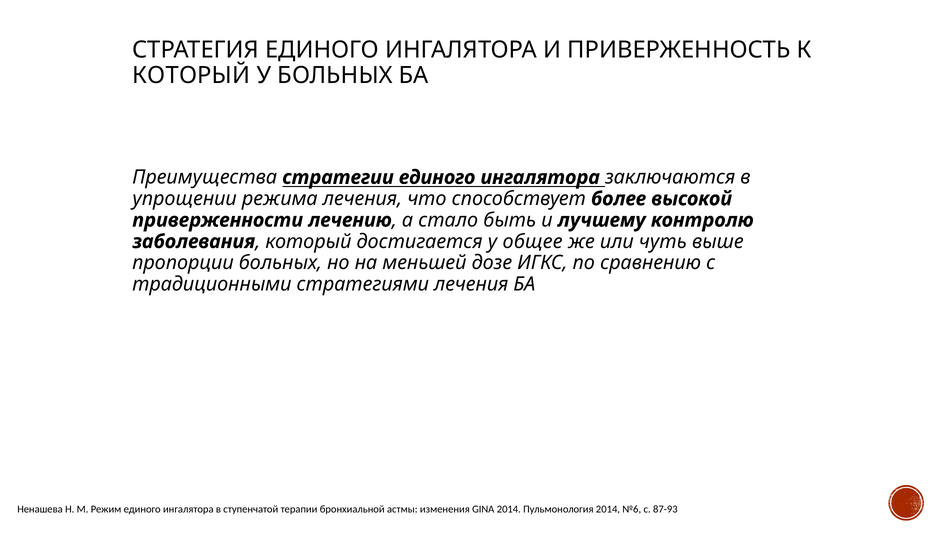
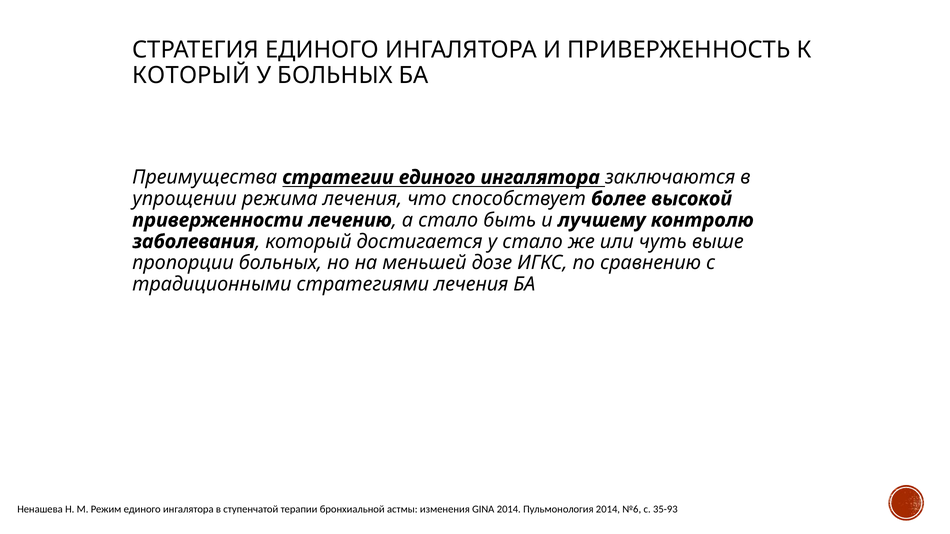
у общее: общее -> стало (533, 242)
87-93: 87-93 -> 35-93 (665, 510)
